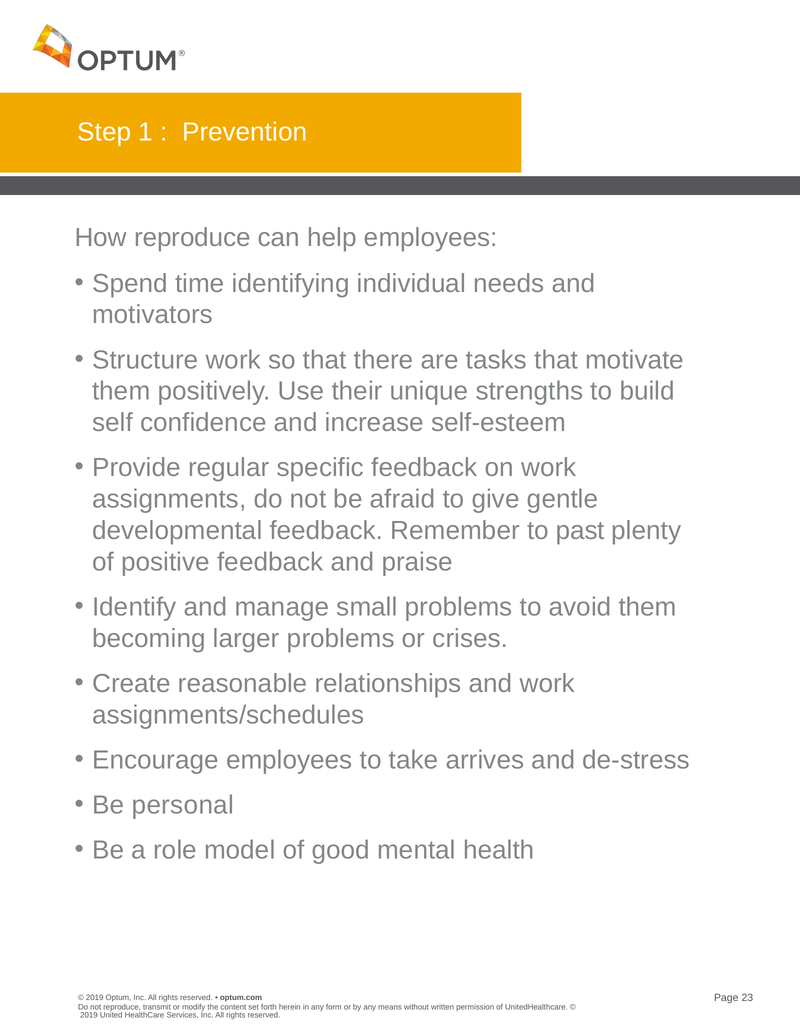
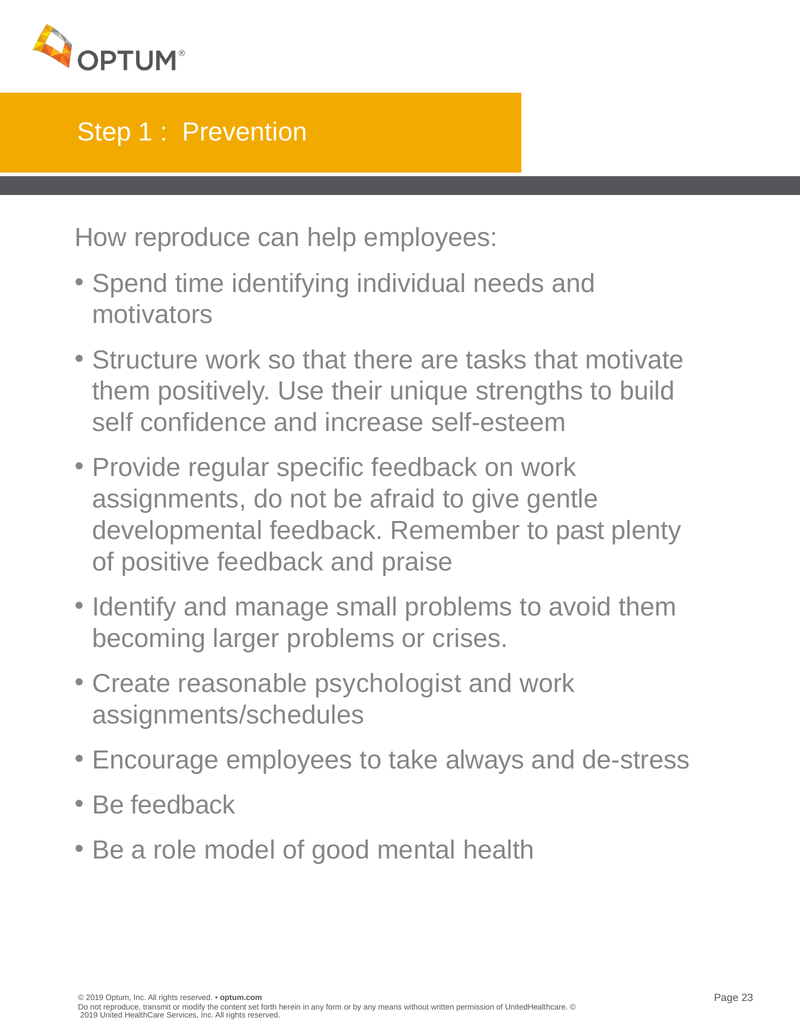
relationships: relationships -> psychologist (388, 684)
arrives: arrives -> always (485, 760)
Be personal: personal -> feedback (183, 805)
